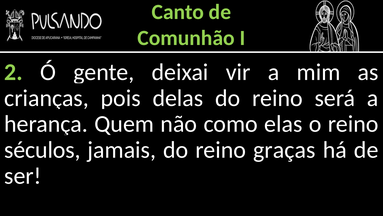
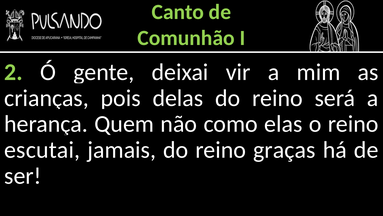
séculos: séculos -> escutai (42, 150)
